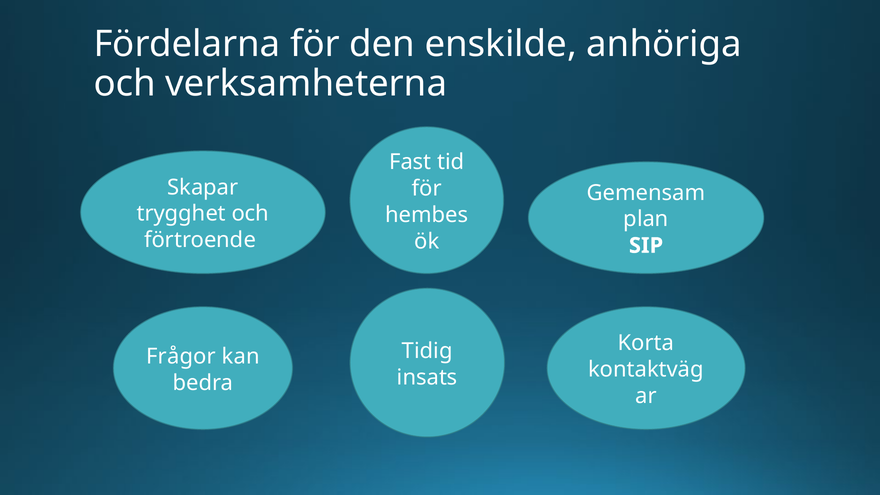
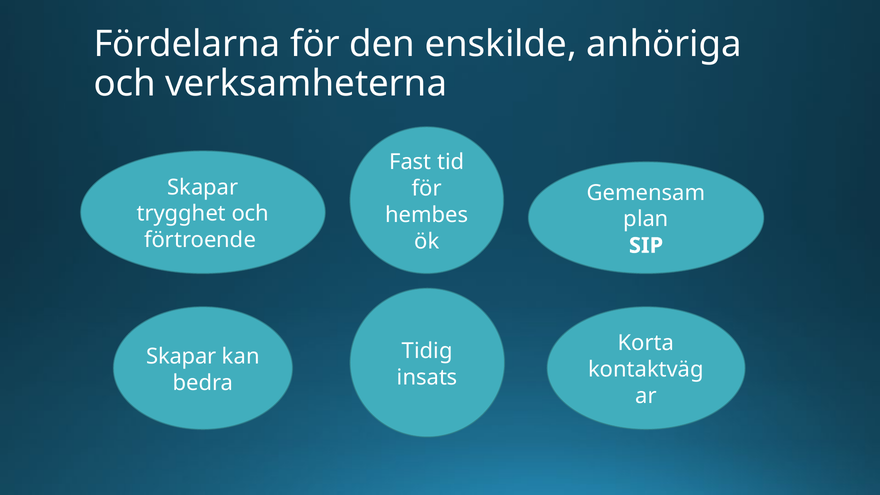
Frågor: Frågor -> Skapar (181, 356)
